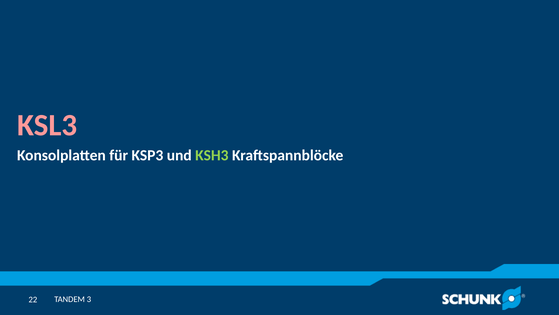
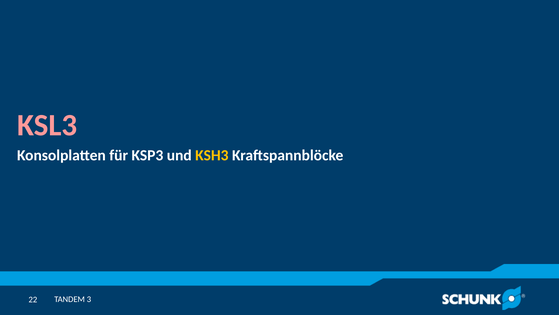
KSH3 colour: light green -> yellow (212, 155)
